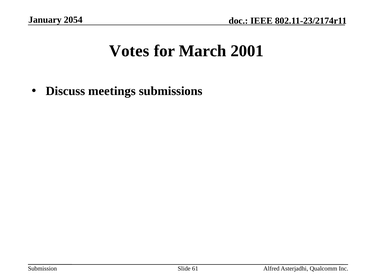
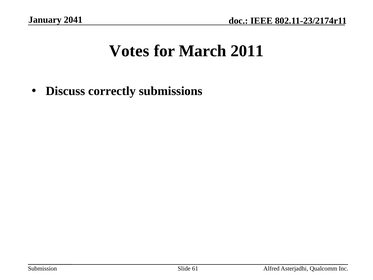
2054: 2054 -> 2041 (73, 20)
2001: 2001 -> 2011 (247, 51)
meetings: meetings -> correctly (112, 91)
